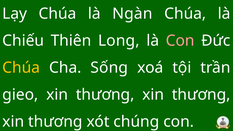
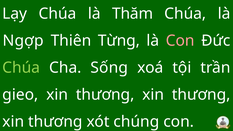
Ngàn: Ngàn -> Thăm (133, 14)
Chiếu: Chiếu -> Ngợp (23, 41)
Long: Long -> Từng (119, 41)
Chúa colour: yellow -> light green (21, 68)
